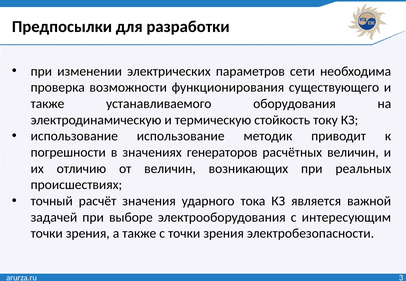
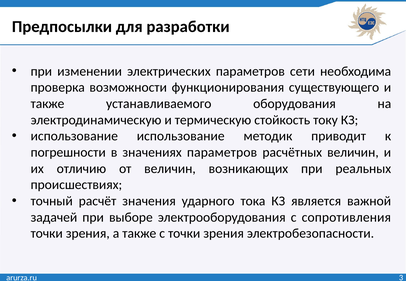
значениях генераторов: генераторов -> параметров (222, 152)
интересующим: интересующим -> сопротивления (346, 217)
